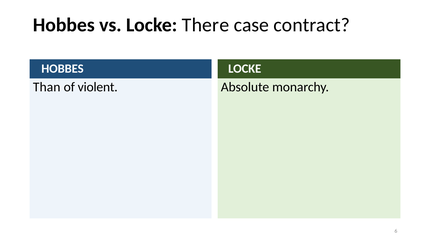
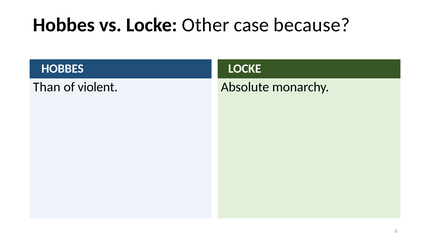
There: There -> Other (206, 25)
contract: contract -> because (312, 25)
